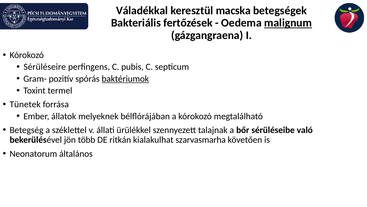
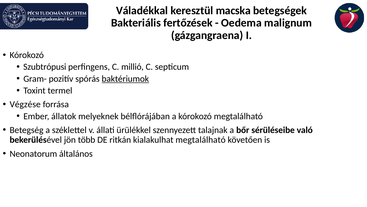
malignum underline: present -> none (288, 23)
Sérüléseire: Sérüléseire -> Szubtrópusi (45, 67)
pubis: pubis -> millió (132, 67)
Tünetek: Tünetek -> Végzése (25, 104)
kialakulhat szarvasmarha: szarvasmarha -> megtalálható (201, 140)
